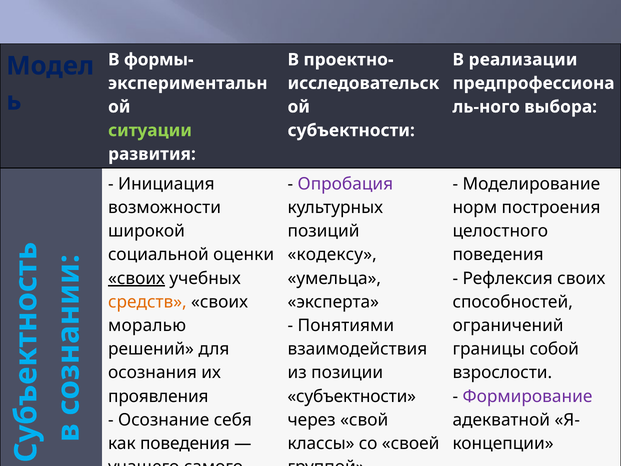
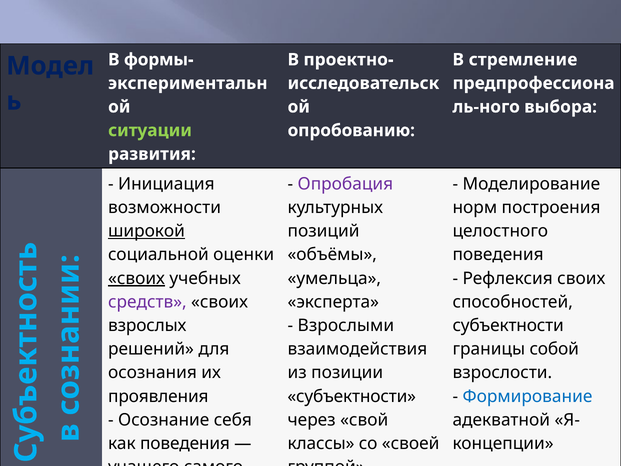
реализации: реализации -> стремление (523, 60)
субъектности: субъектности -> опробованию (351, 130)
широкой underline: none -> present (147, 231)
кодексу: кодексу -> объёмы (332, 255)
средств colour: orange -> purple (147, 302)
моралью: моралью -> взрослых (147, 325)
Понятиями: Понятиями -> Взрослыми (346, 325)
ограничений: ограничений -> субъектности (508, 325)
Формирование colour: purple -> blue (527, 396)
